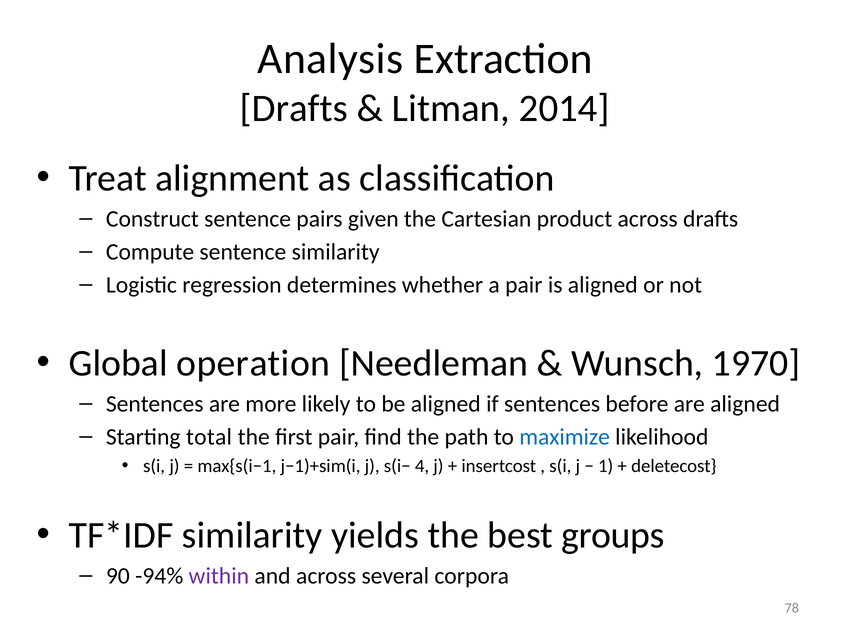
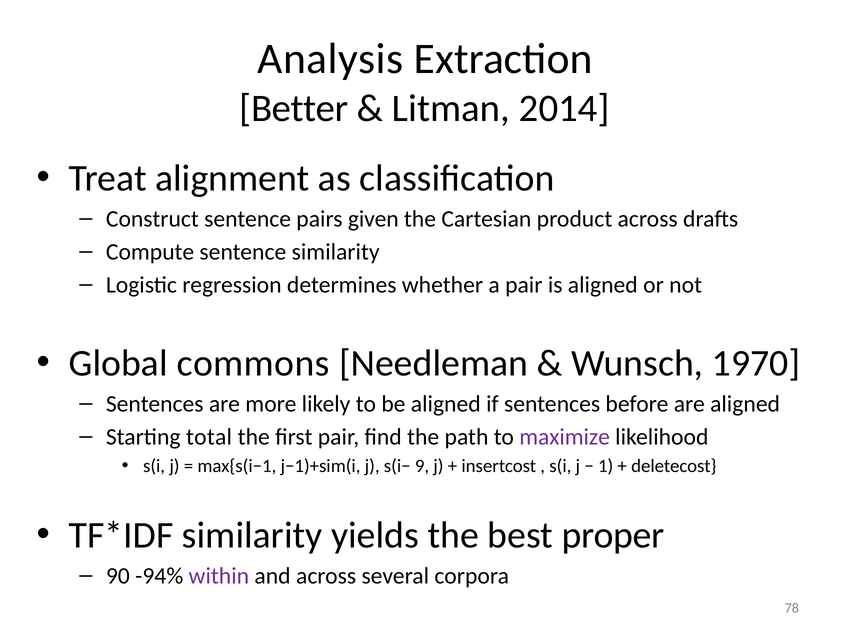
Drafts: Drafts -> Better (294, 108)
operation: operation -> commons (253, 364)
maximize colour: blue -> purple (565, 437)
4: 4 -> 9 (422, 466)
groups: groups -> proper (613, 536)
